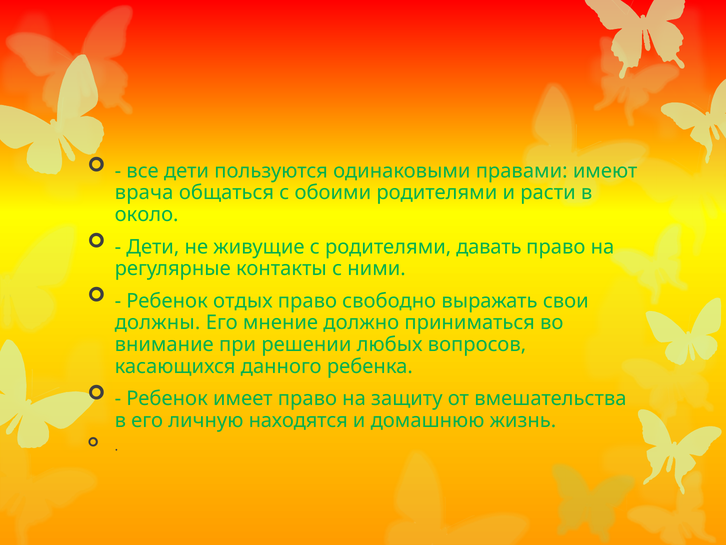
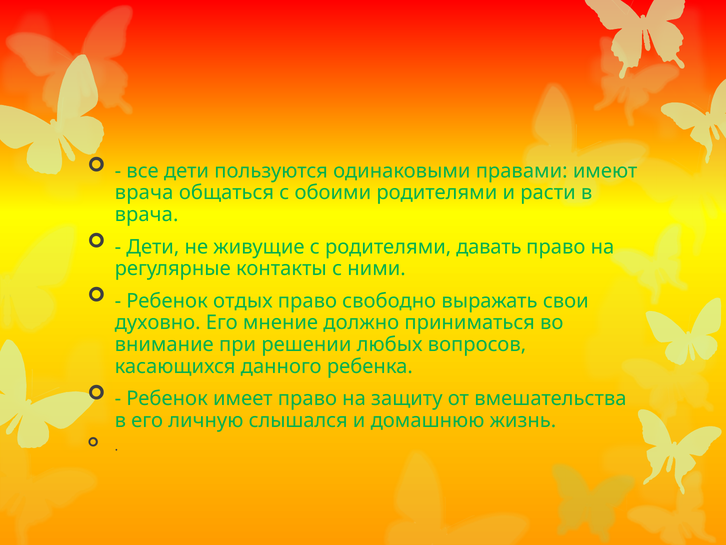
около: около -> врача (147, 214)
должны: должны -> духовно (158, 323)
находятся: находятся -> слышался (298, 420)
